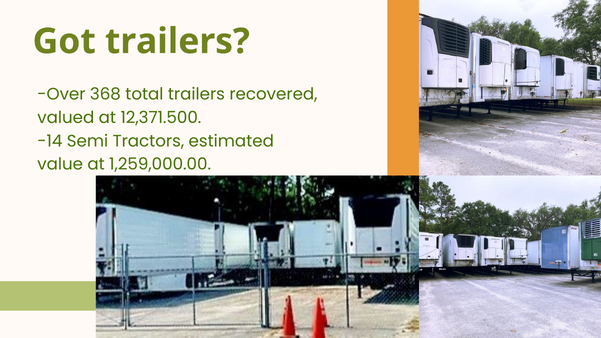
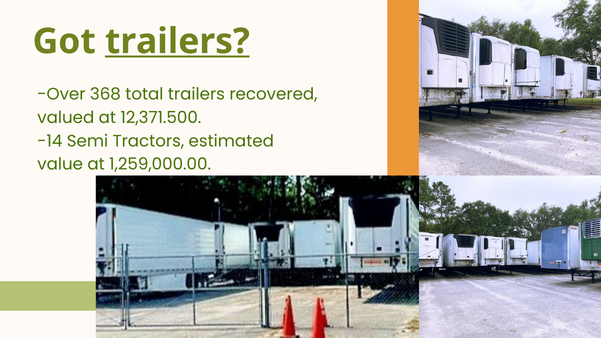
trailers underline: none -> present (177, 41)
